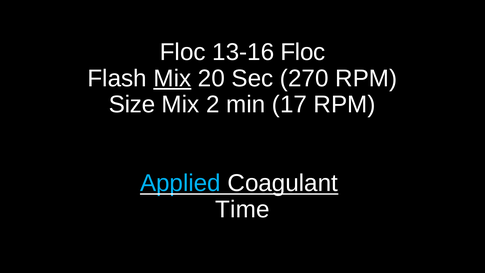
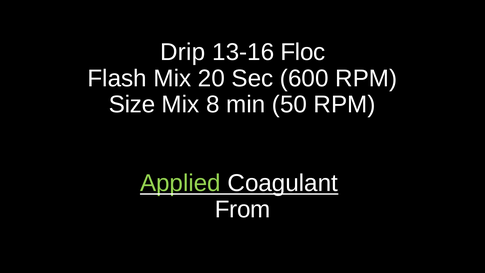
Floc: Floc -> Drip (183, 52)
Mix underline: present -> none (172, 78)
270: 270 -> 600 (304, 78)
2: 2 -> 8 (213, 105)
17: 17 -> 50 (289, 105)
Applied colour: light blue -> light green (180, 183)
Time: Time -> From (243, 209)
